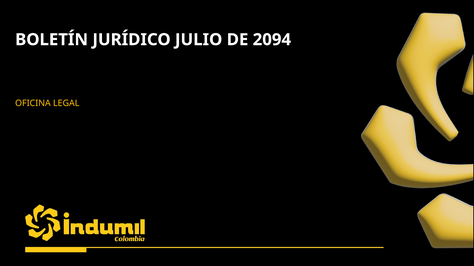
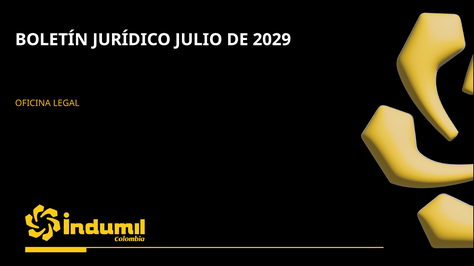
2094: 2094 -> 2029 (272, 40)
